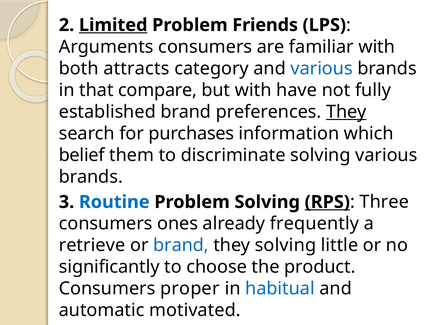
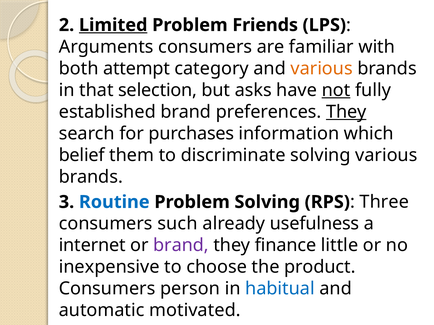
attracts: attracts -> attempt (137, 68)
various colour: blue -> orange (322, 68)
compare: compare -> selection (158, 90)
but with: with -> asks (253, 90)
not underline: none -> present (336, 90)
RPS underline: present -> none (327, 202)
ones: ones -> such (178, 224)
frequently: frequently -> usefulness (315, 224)
retrieve: retrieve -> internet (92, 246)
brand colour: blue -> purple (181, 246)
they solving: solving -> finance (286, 246)
significantly: significantly -> inexpensive (109, 267)
proper: proper -> person (190, 289)
